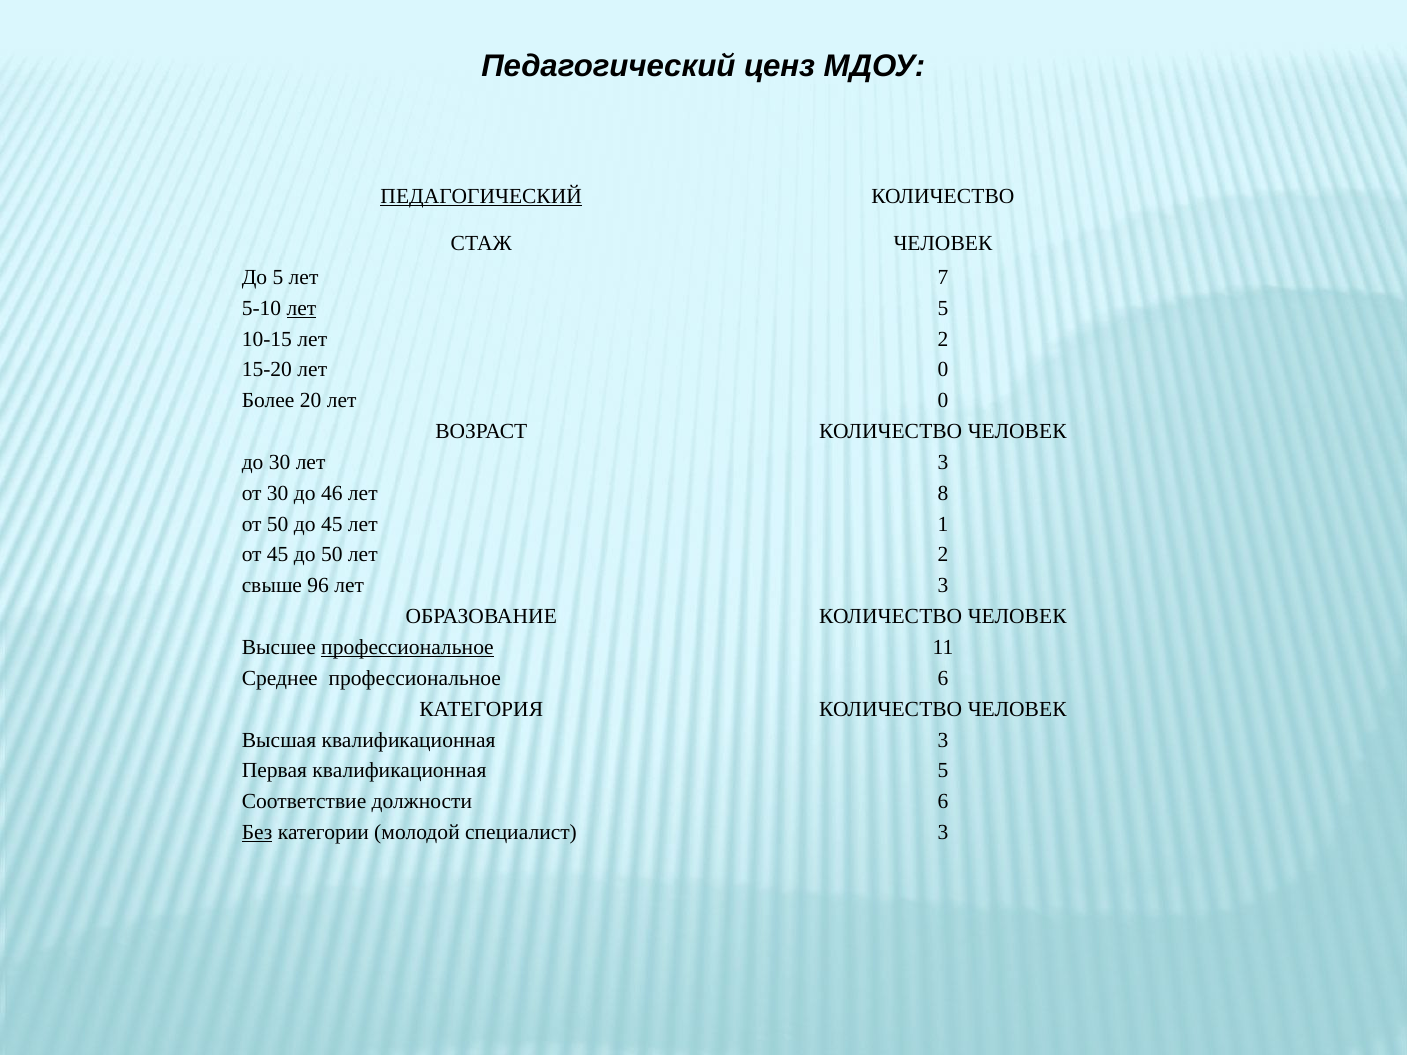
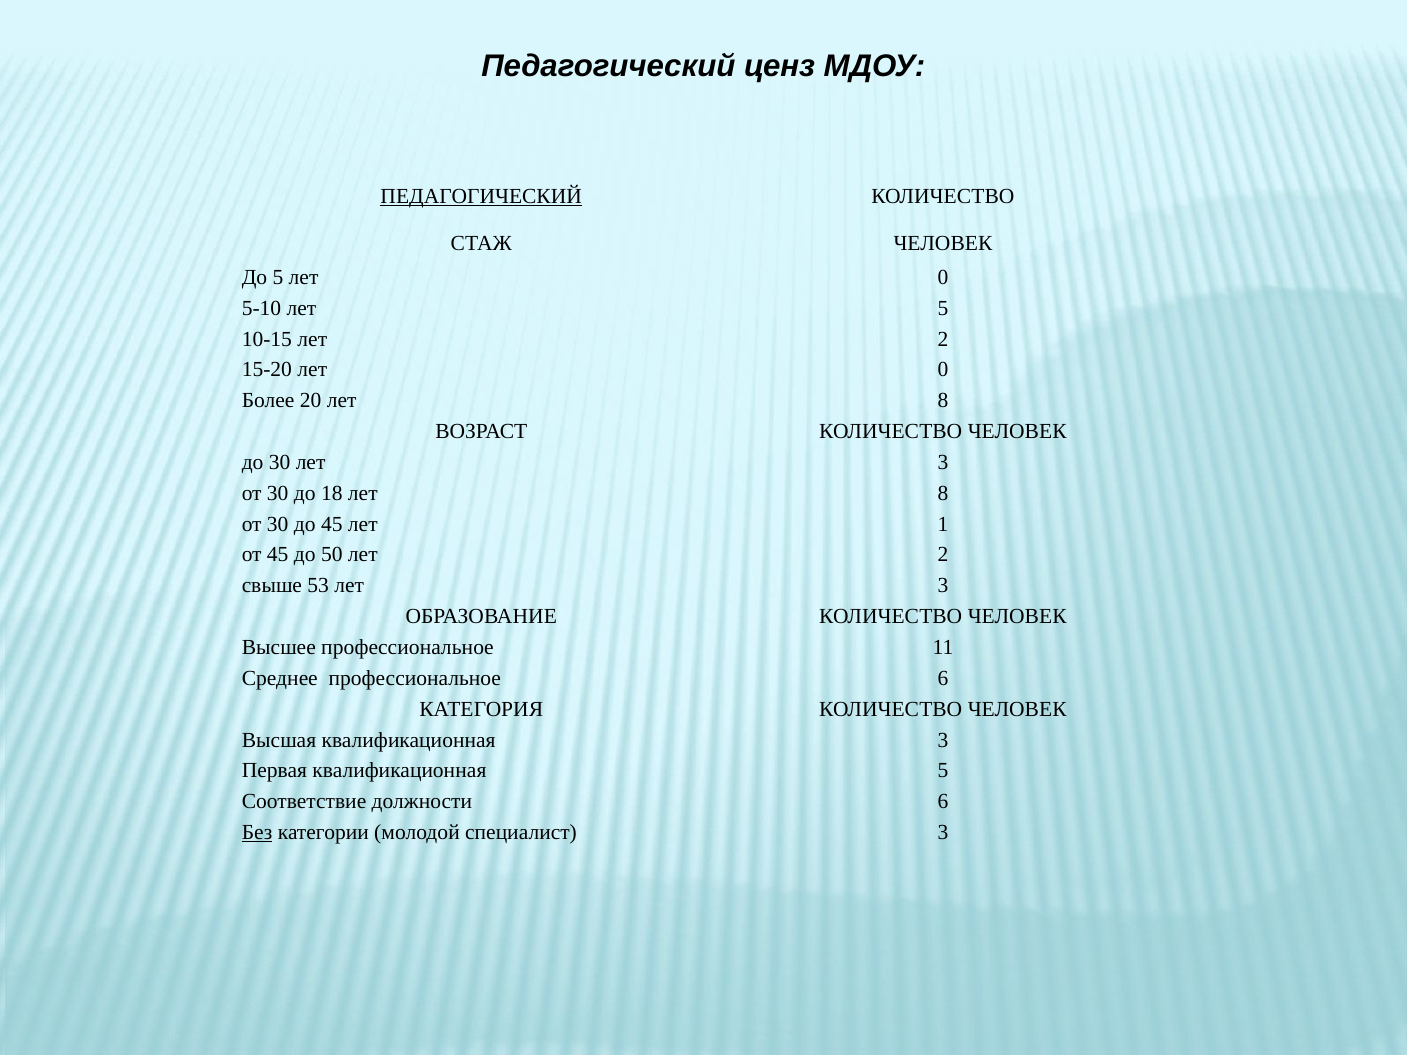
5 лет 7: 7 -> 0 (943, 277)
лет underline: present -> none (301, 308)
20 лет 0: 0 -> 8 (943, 401)
46: 46 -> 18 (332, 493)
50: 50 -> 30 (278, 524)
96: 96 -> 53 (318, 586)
профессиональное underline: present -> none (407, 648)
